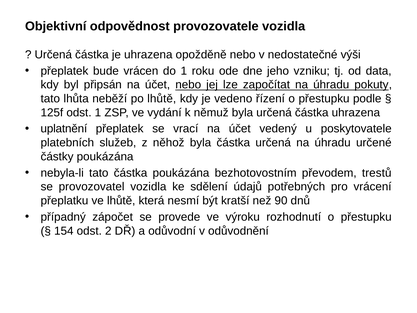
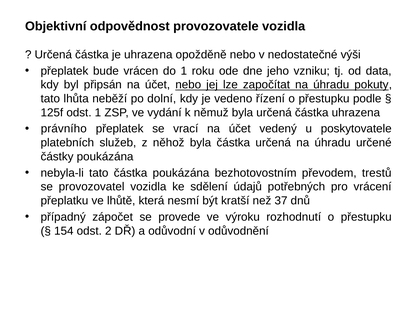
po lhůtě: lhůtě -> dolní (162, 99)
uplatnění: uplatnění -> právního (64, 129)
90: 90 -> 37 (281, 201)
